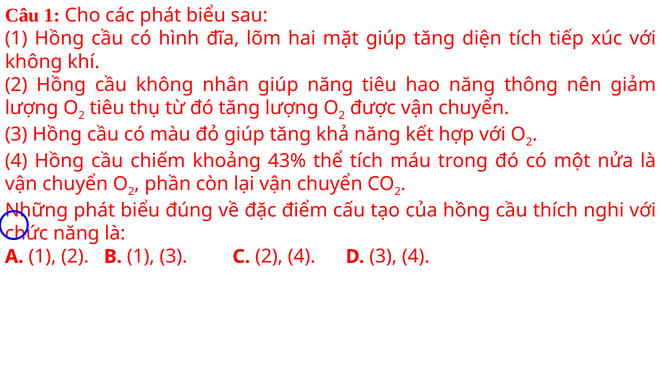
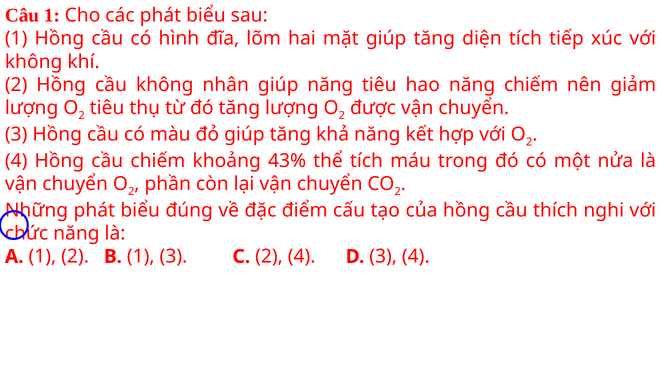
năng thông: thông -> chiếm (531, 85)
